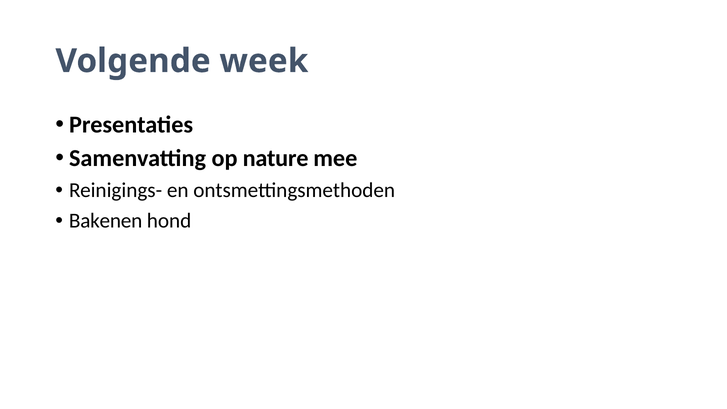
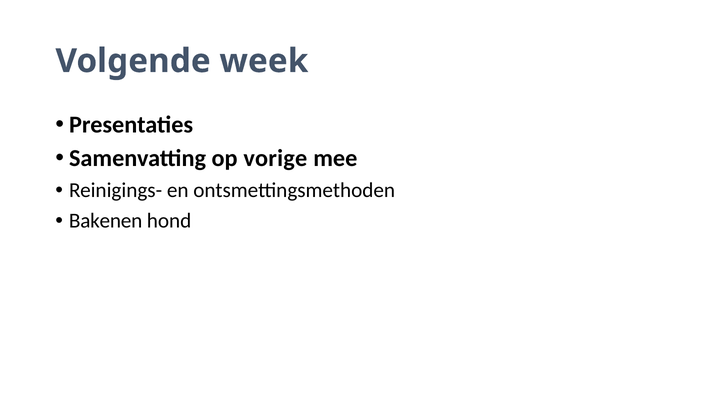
nature: nature -> vorige (275, 158)
